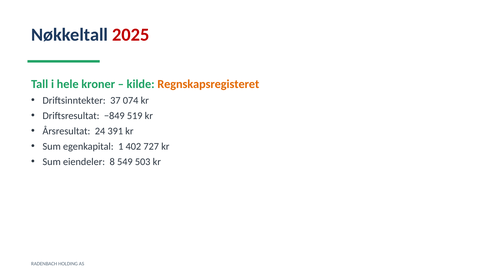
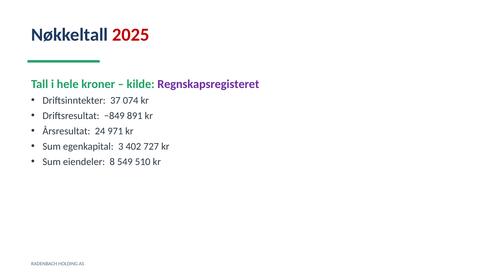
Regnskapsregisteret colour: orange -> purple (208, 84)
519: 519 -> 891 (135, 116)
391: 391 -> 971 (115, 131)
1: 1 -> 3 (121, 146)
503: 503 -> 510 (143, 162)
